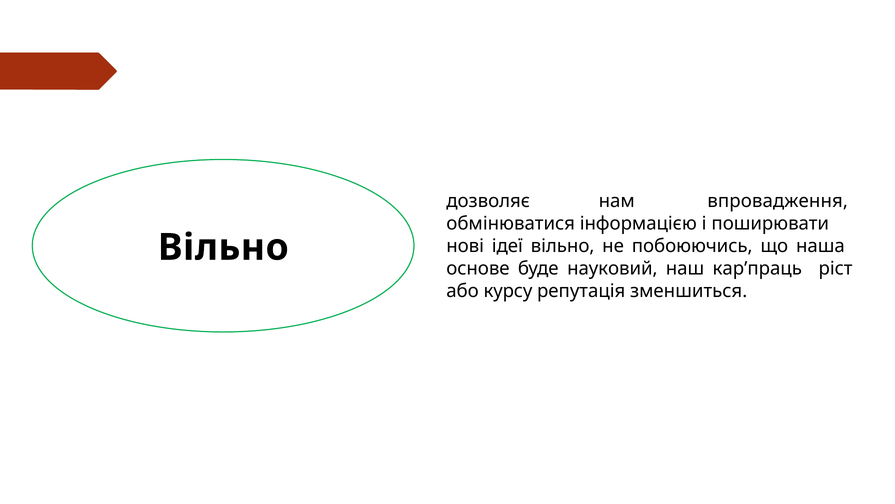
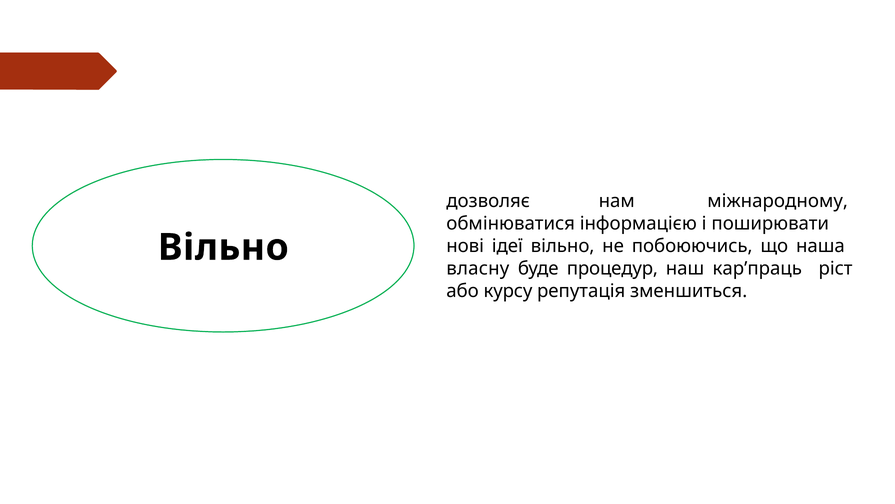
впровадження: впровадження -> міжнародному (778, 201)
основе: основе -> власну (478, 268)
науковий: науковий -> процедур (612, 268)
